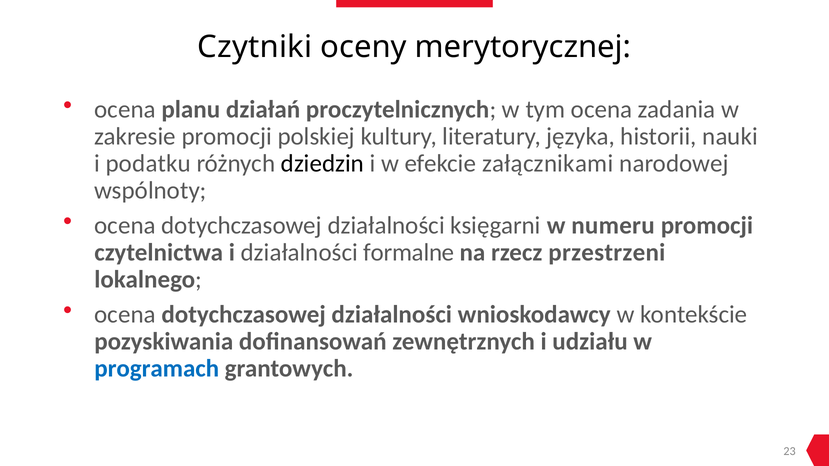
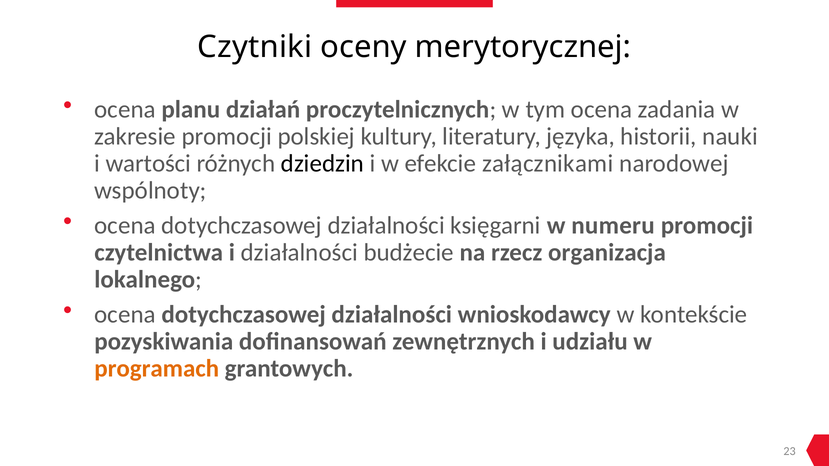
podatku: podatku -> wartości (148, 164)
formalne: formalne -> budżecie (409, 253)
przestrzeni: przestrzeni -> organizacja (607, 253)
programach colour: blue -> orange (157, 369)
